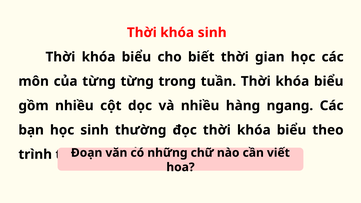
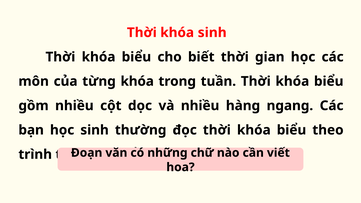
từng từng: từng -> khóa (137, 81)
